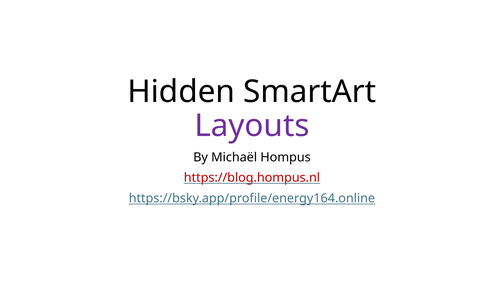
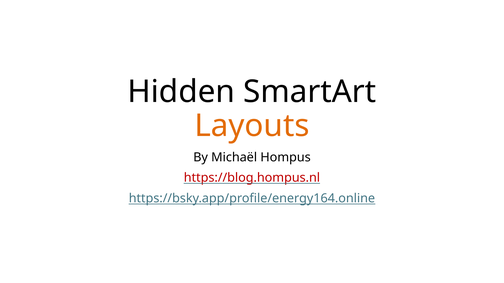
Layouts colour: purple -> orange (252, 126)
